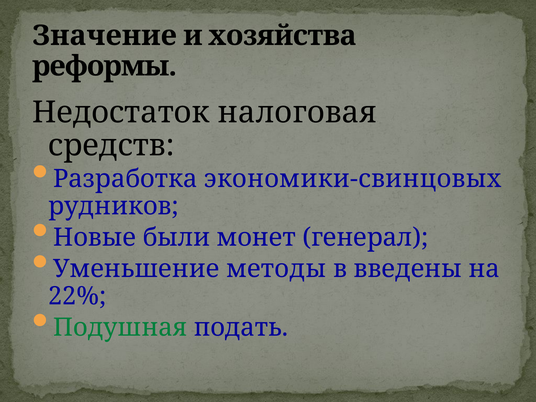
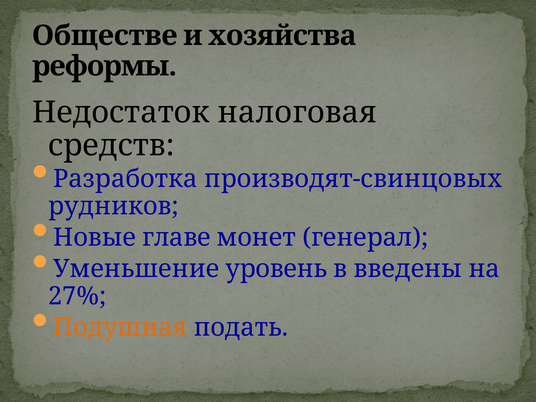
Значение: Значение -> Обществе (105, 36)
экономики-свинцовых: экономики-свинцовых -> производят-свинцовых (353, 179)
были: были -> главе (176, 238)
методы: методы -> уровень (276, 269)
22%: 22% -> 27% (77, 296)
Подушная colour: green -> orange (120, 328)
